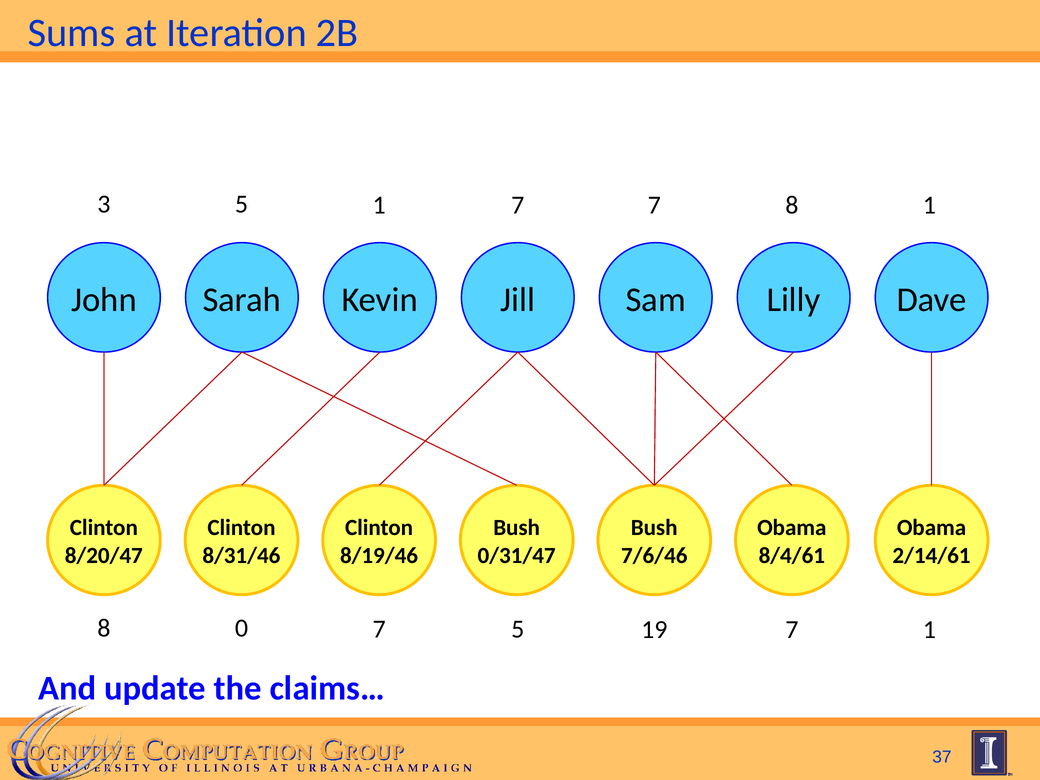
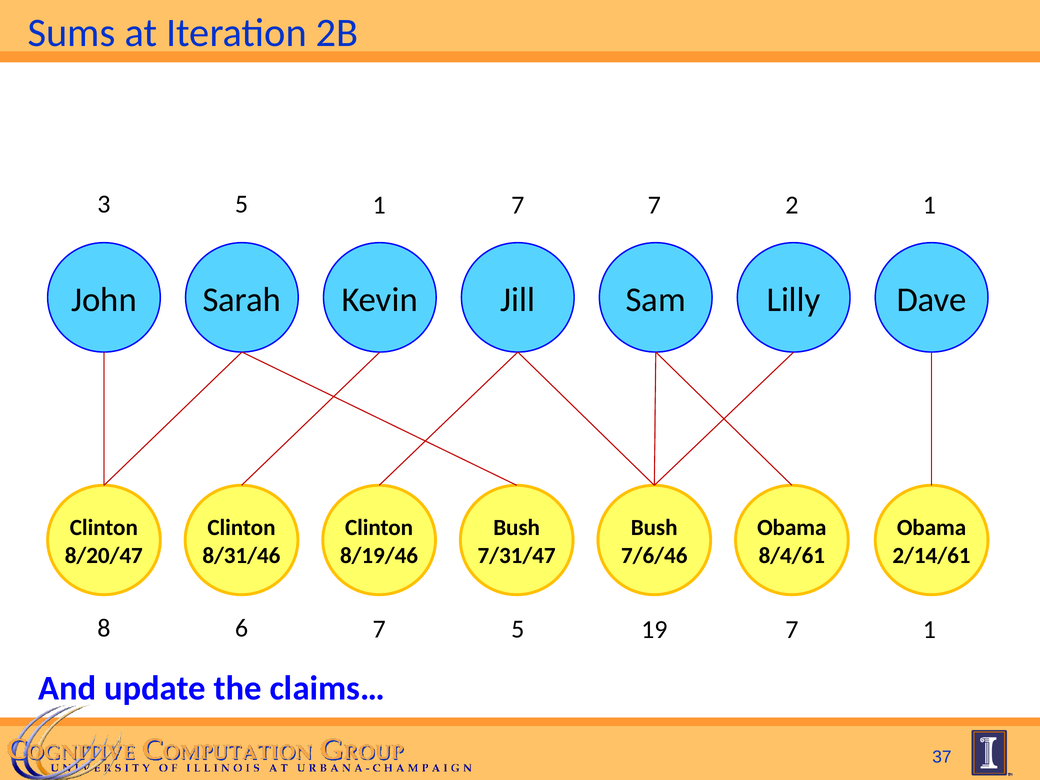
7 8: 8 -> 2 (792, 205)
0/31/47: 0/31/47 -> 7/31/47 (517, 555)
0: 0 -> 6 (242, 628)
